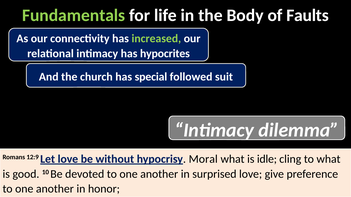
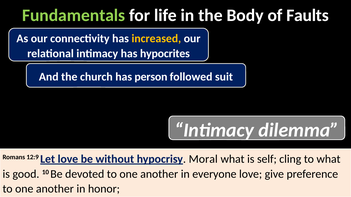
increased colour: light green -> yellow (156, 39)
special: special -> person (151, 77)
idle: idle -> self (267, 159)
surprised: surprised -> everyone (214, 174)
